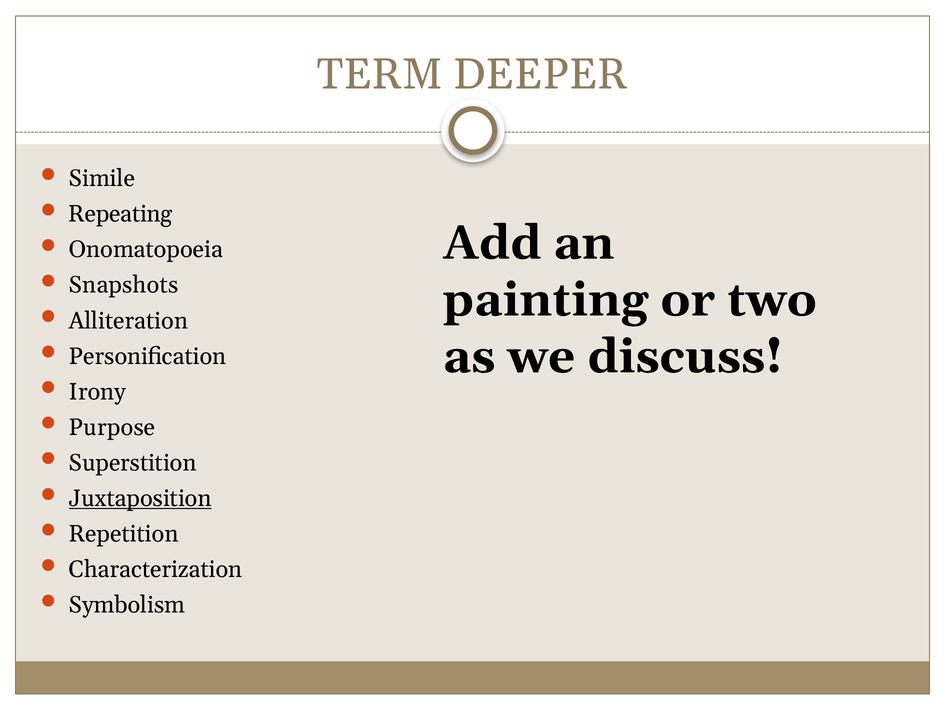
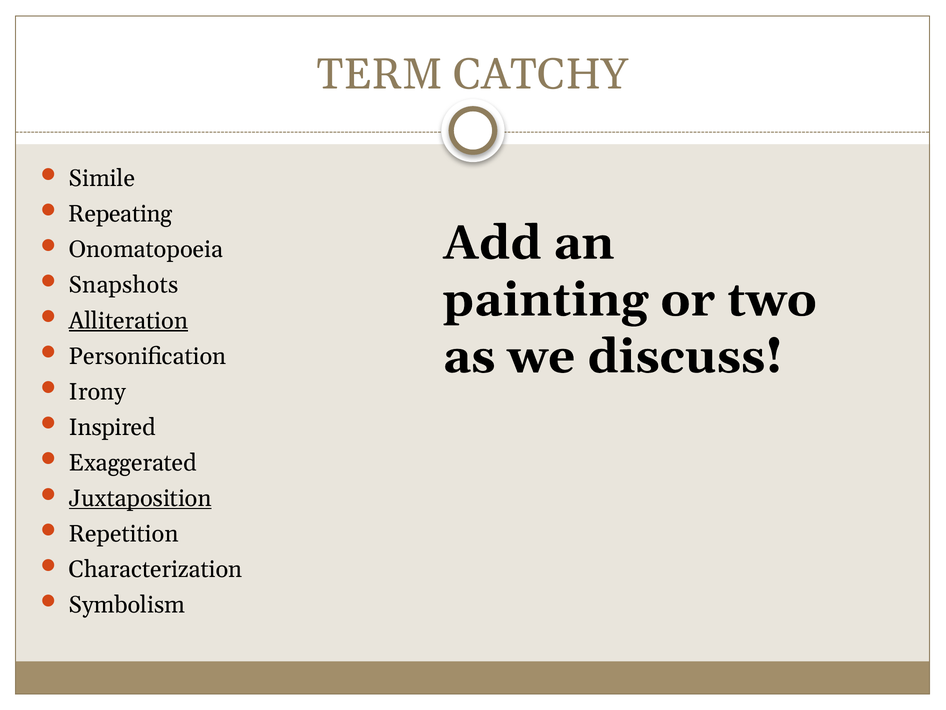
DEEPER: DEEPER -> CATCHY (540, 74)
Alliteration underline: none -> present (128, 320)
Purpose: Purpose -> Inspired (112, 427)
Superstition: Superstition -> Exaggerated (133, 462)
